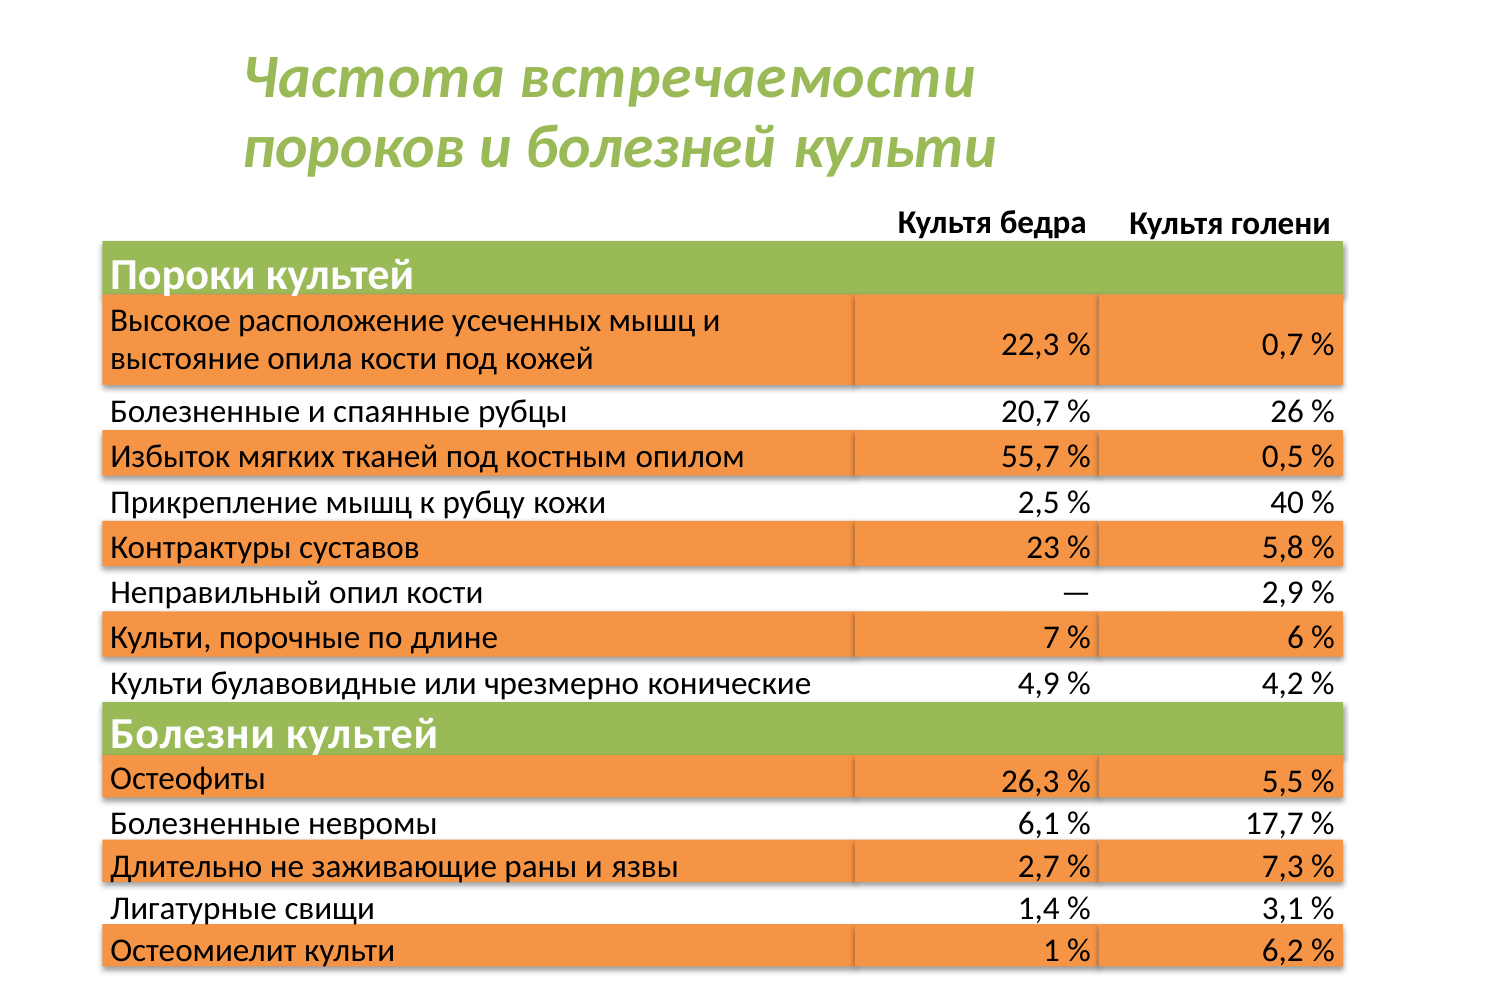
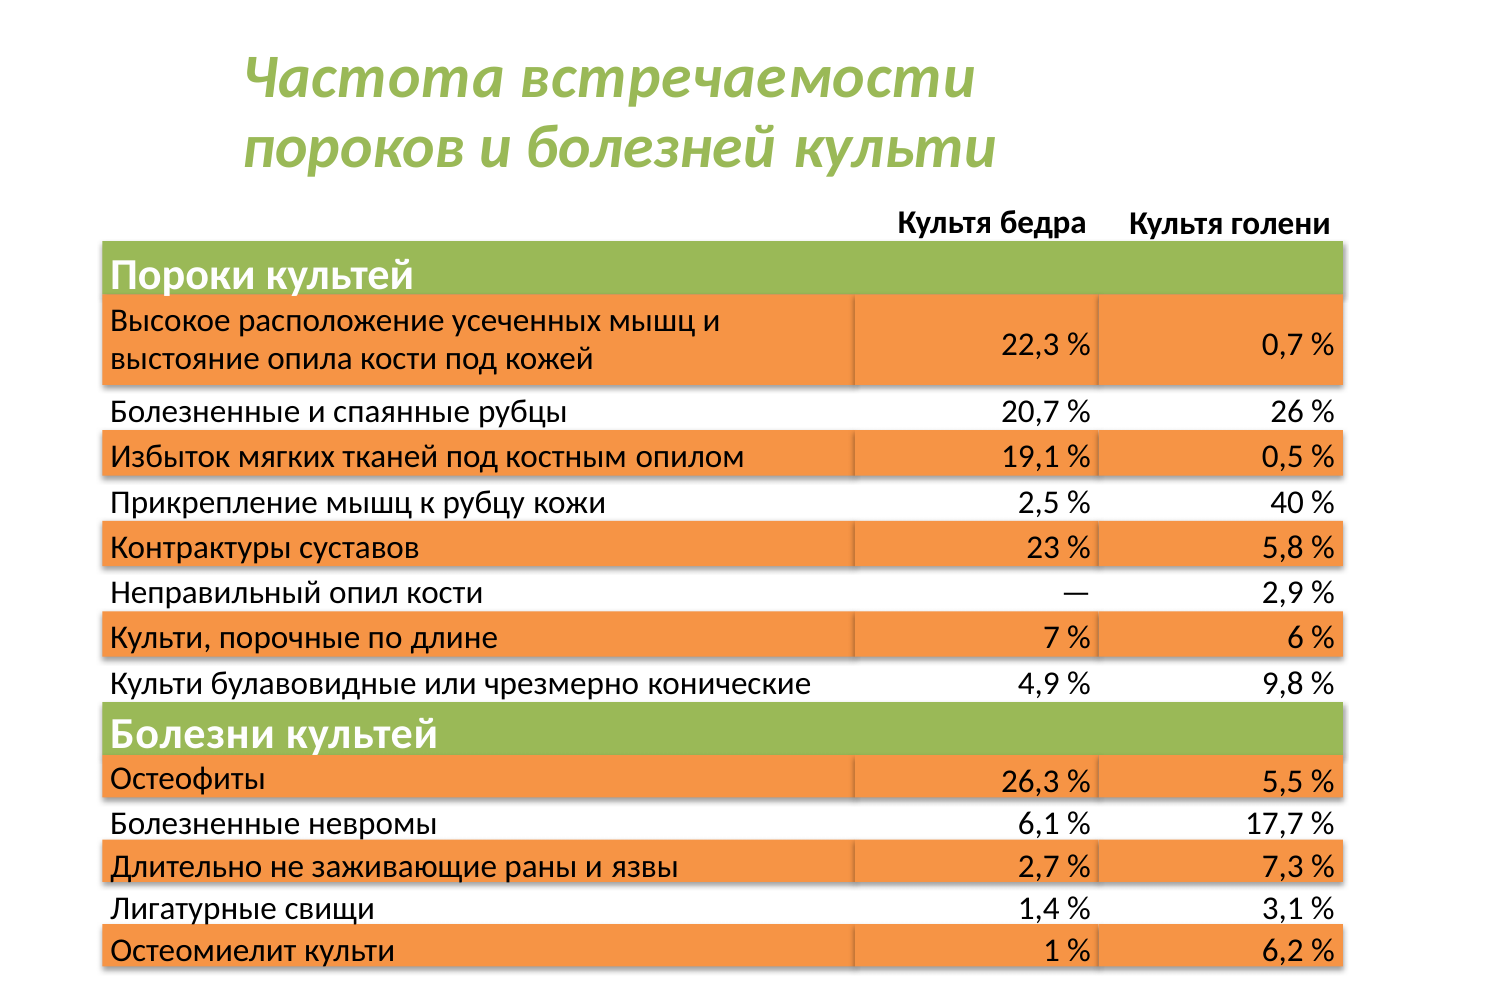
55,7: 55,7 -> 19,1 (1030, 457)
4,2: 4,2 -> 9,8 (1283, 683)
